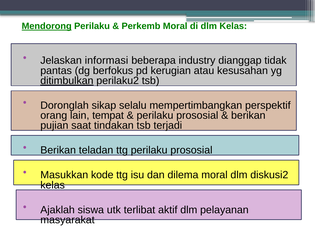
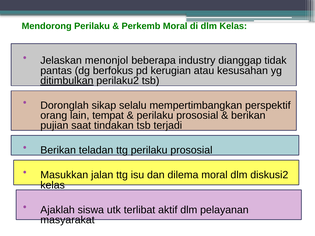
Mendorong underline: present -> none (47, 26)
informasi: informasi -> menonjol (107, 61)
kode: kode -> jalan (102, 175)
